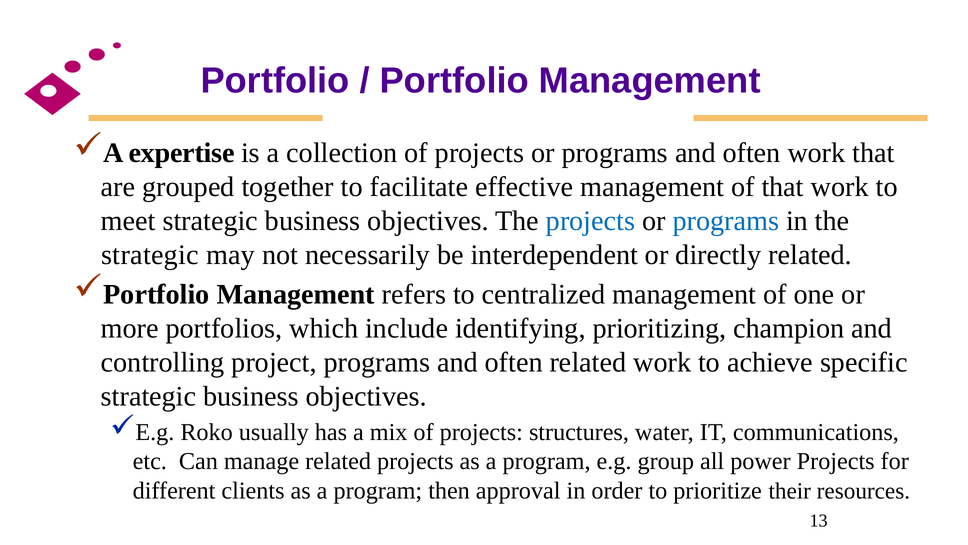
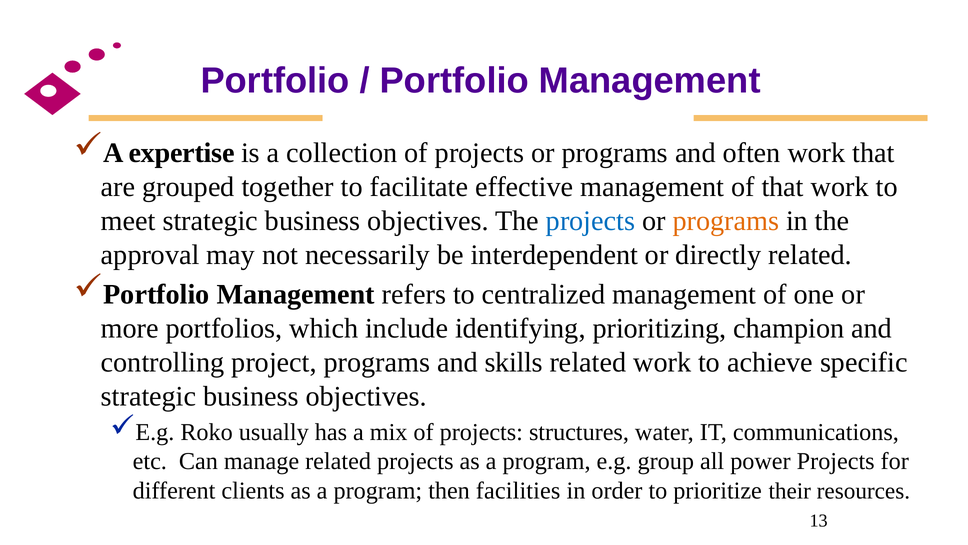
programs colour: blue -> orange (726, 221)
strategic: strategic -> approval (150, 255)
project programs and often: often -> skills (514, 362)
approval: approval -> facilities (518, 490)
